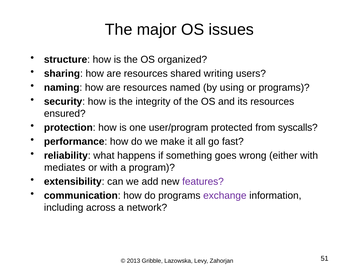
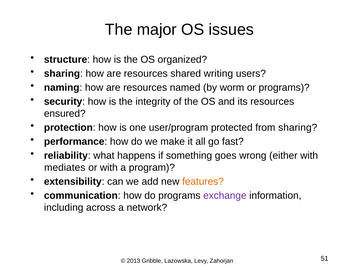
using: using -> worm (232, 87)
from syscalls: syscalls -> sharing (298, 127)
features colour: purple -> orange (203, 181)
